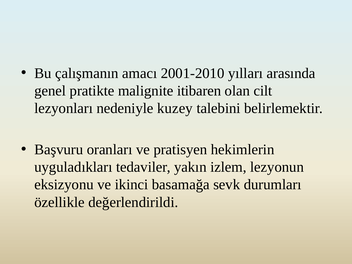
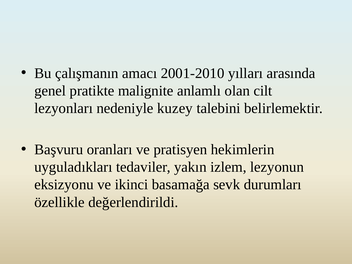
itibaren: itibaren -> anlamlı (199, 91)
